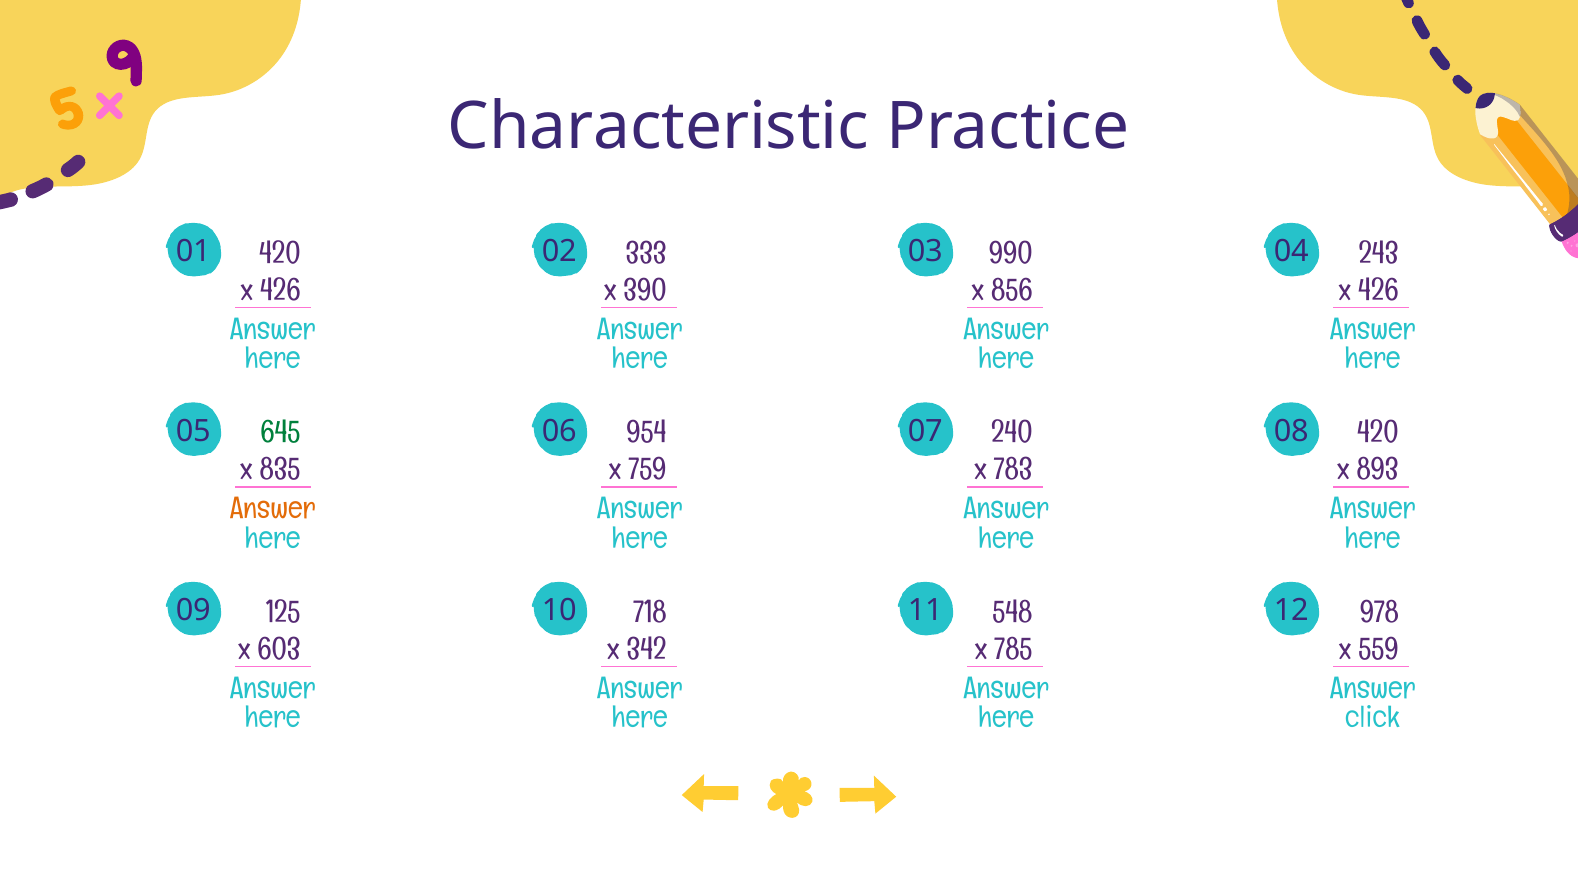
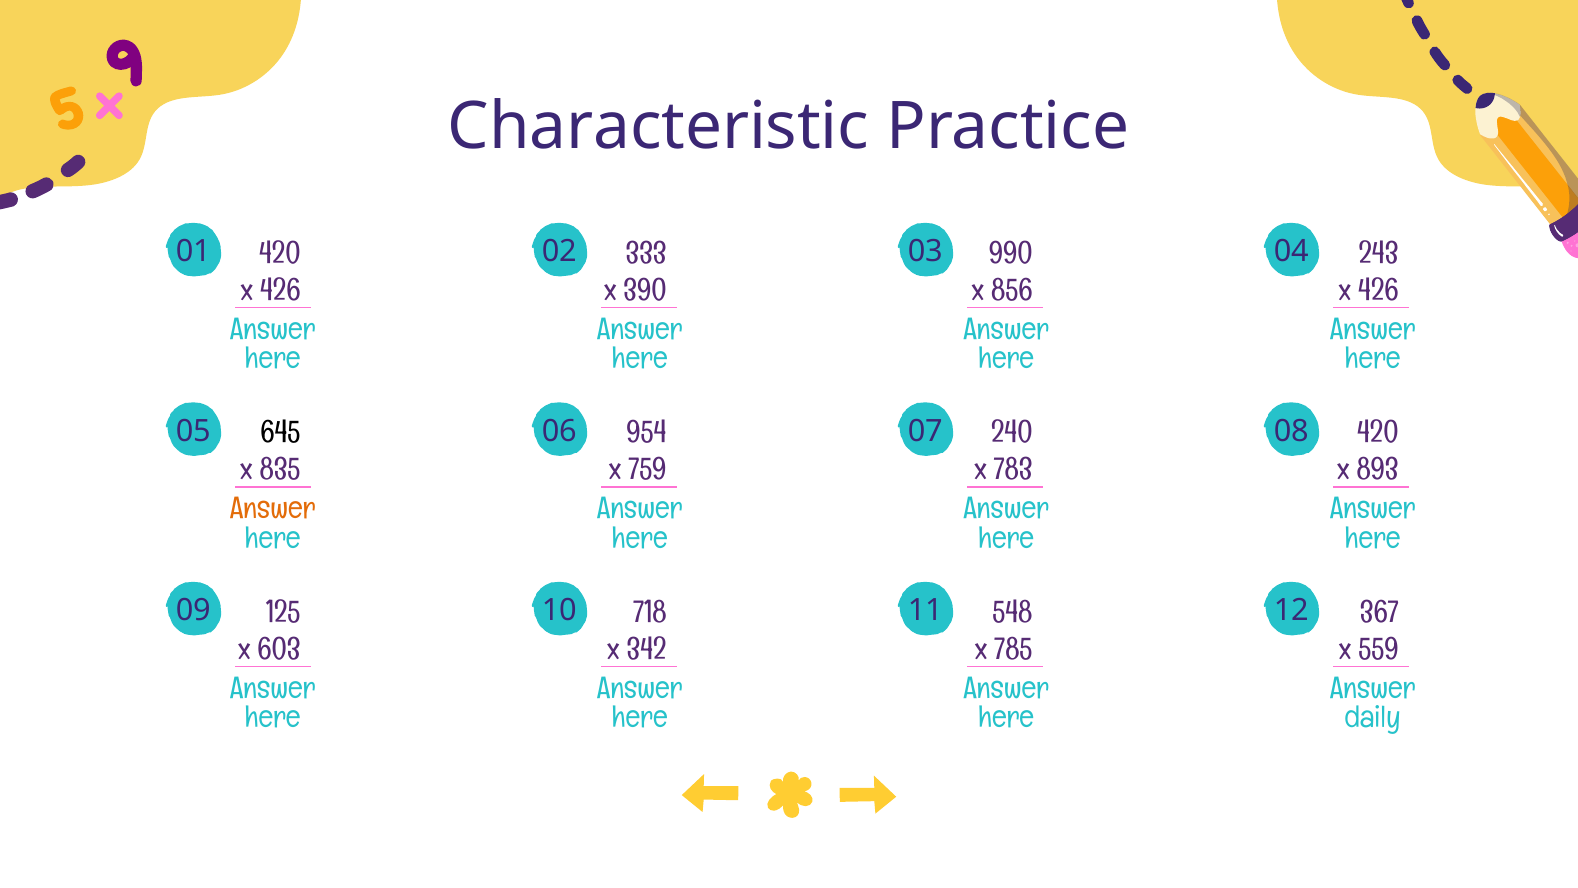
645 colour: green -> black (280, 433)
978: 978 -> 367 (1379, 612)
click: click -> daily (1373, 717)
